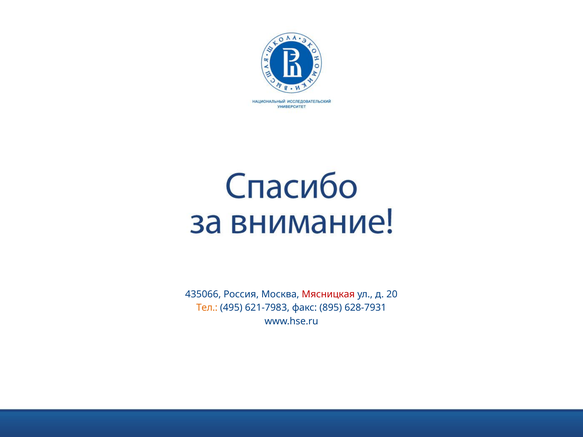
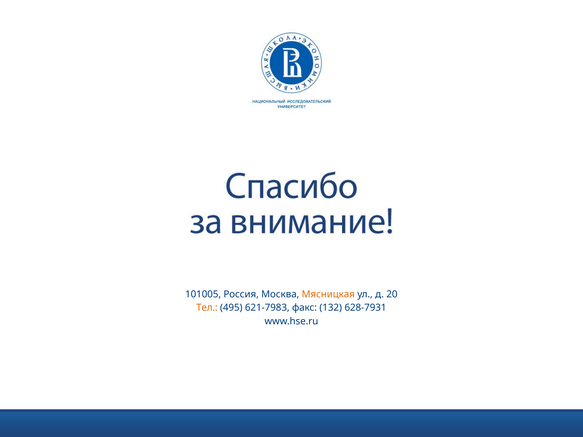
435066: 435066 -> 101005 (203, 294)
Мясницкая colour: red -> orange (328, 294)
895: 895 -> 132 (331, 308)
